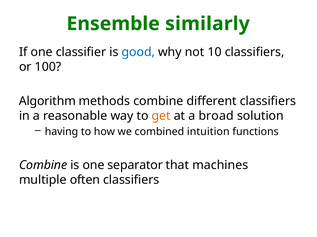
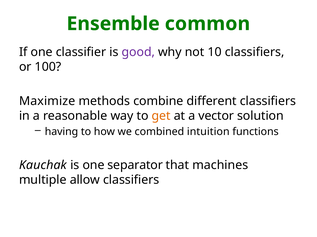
similarly: similarly -> common (207, 24)
good colour: blue -> purple (138, 52)
Algorithm: Algorithm -> Maximize (47, 101)
broad: broad -> vector (216, 116)
Combine: Combine -> Kauchak (43, 166)
often: often -> allow (85, 180)
